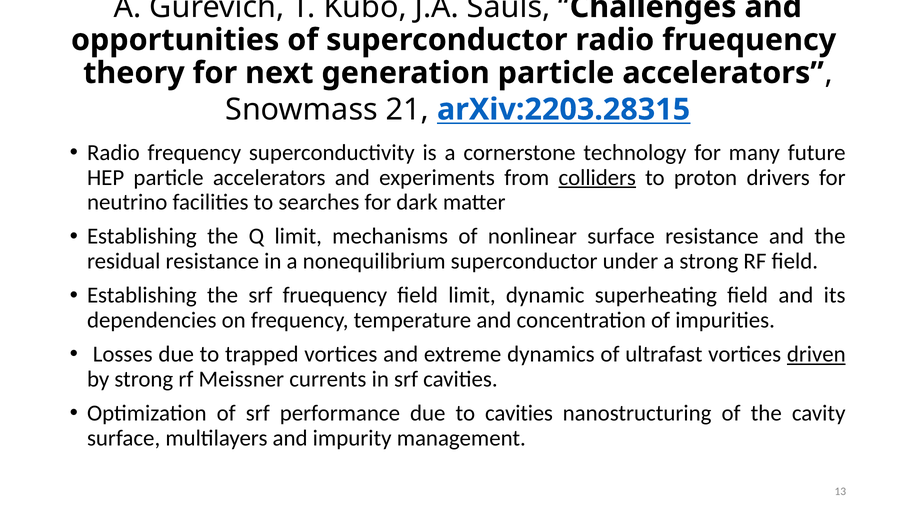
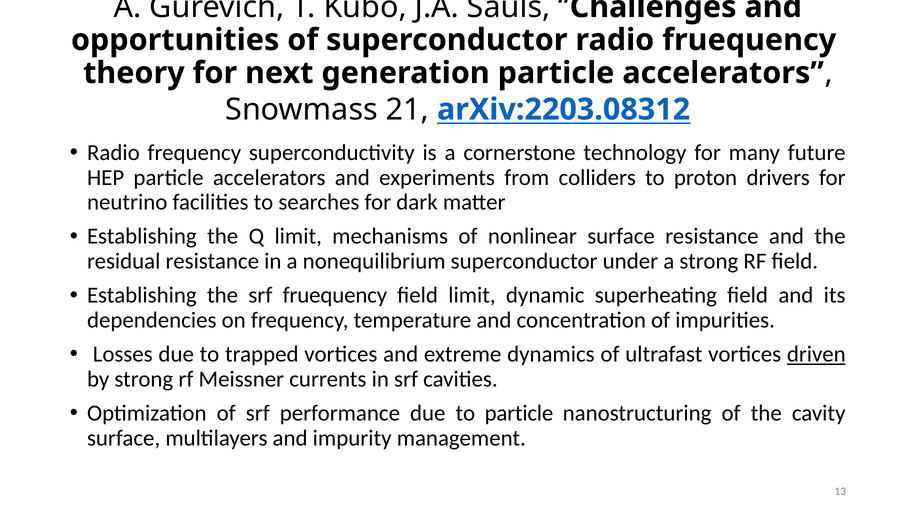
arXiv:2203.28315: arXiv:2203.28315 -> arXiv:2203.08312 (564, 110)
colliders underline: present -> none (597, 178)
to cavities: cavities -> particle (519, 414)
